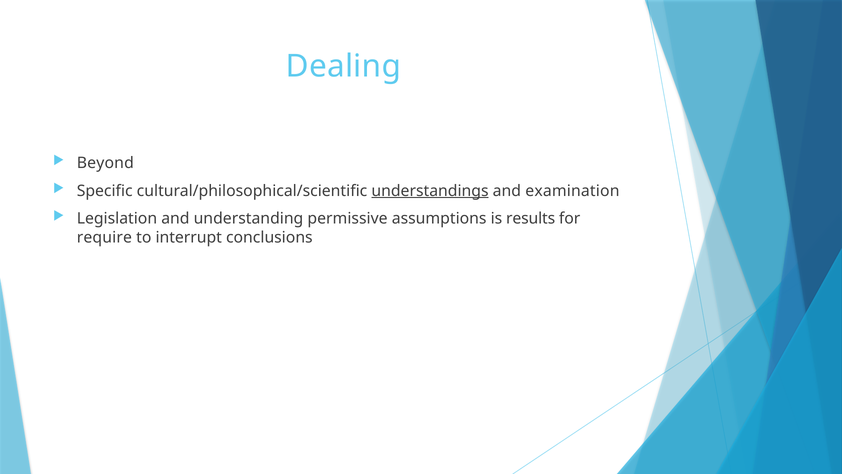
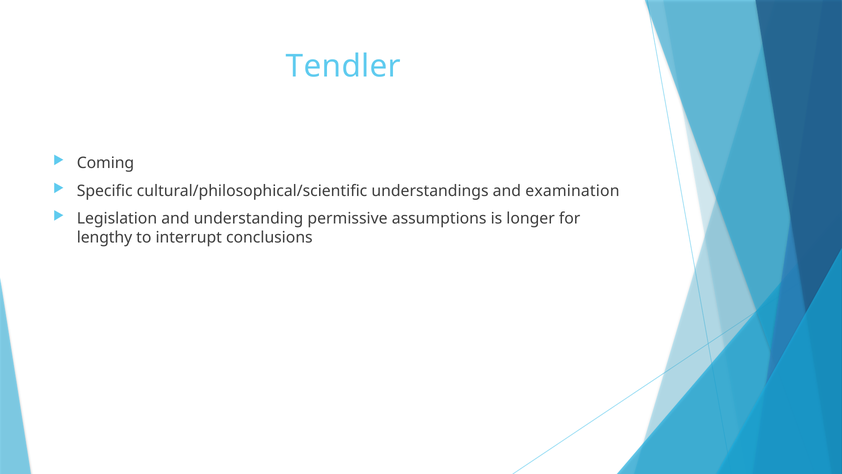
Dealing: Dealing -> Tendler (343, 66)
Beyond: Beyond -> Coming (105, 163)
understandings underline: present -> none (430, 191)
results: results -> longer (531, 218)
require: require -> lengthy (104, 237)
